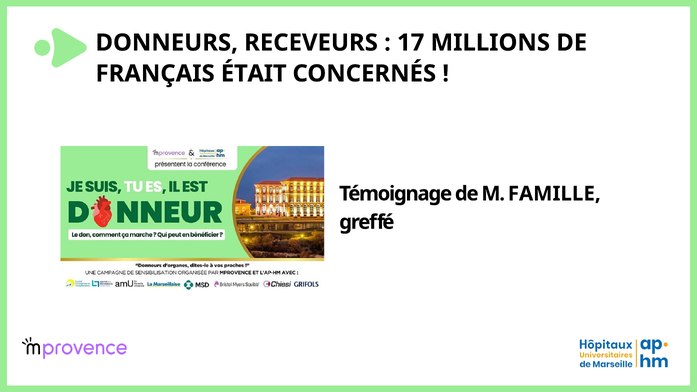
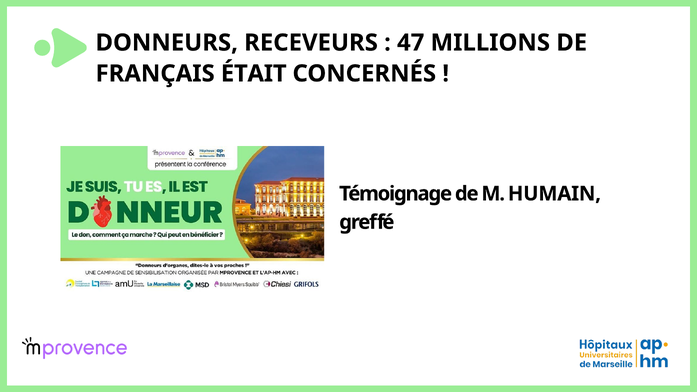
17: 17 -> 47 (411, 43)
FAMILLE: FAMILLE -> HUMAIN (554, 194)
